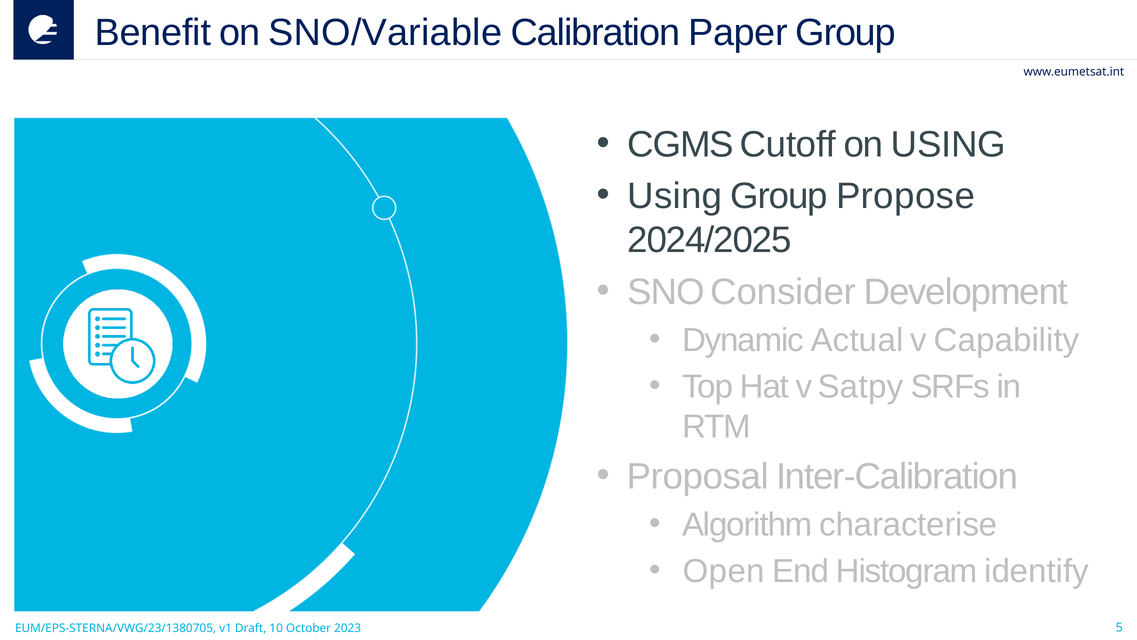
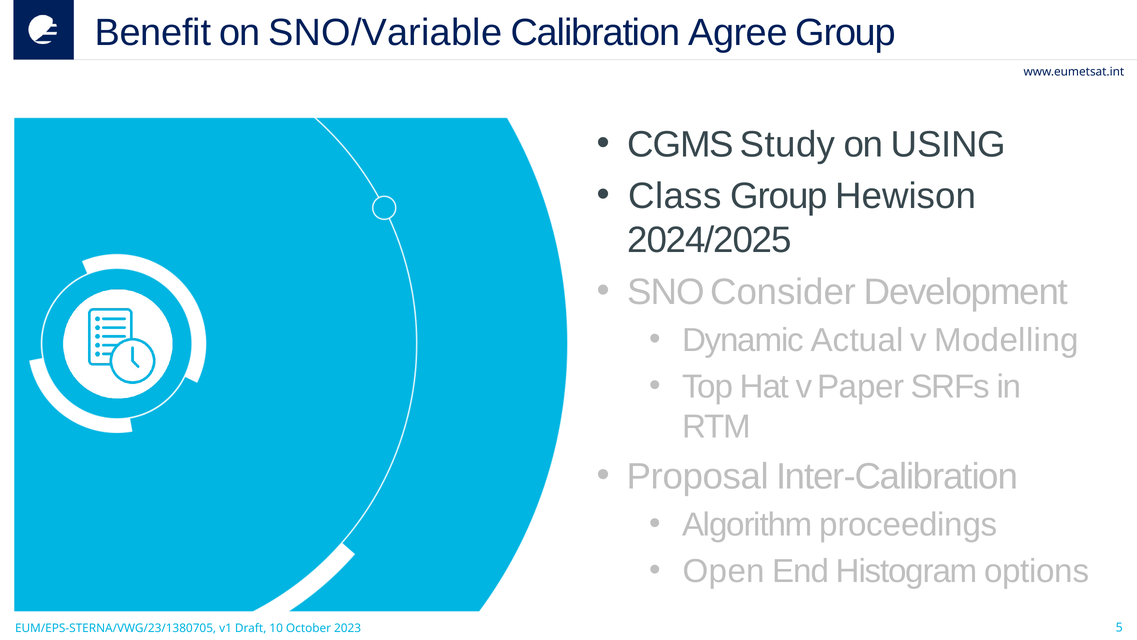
Paper: Paper -> Agree (738, 32)
Cutoff: Cutoff -> Study (788, 144)
Using: Using -> Class (675, 196)
Propose: Propose -> Hewison (906, 196)
Capability: Capability -> Modelling (1007, 340)
Satpy: Satpy -> Paper (861, 387)
characterise: characterise -> proceedings (908, 524)
identify: identify -> options (1037, 571)
